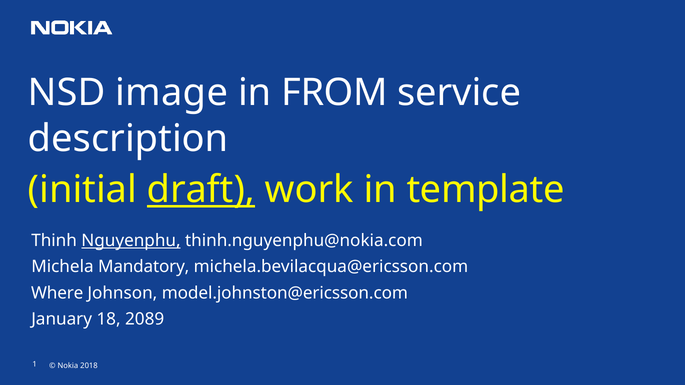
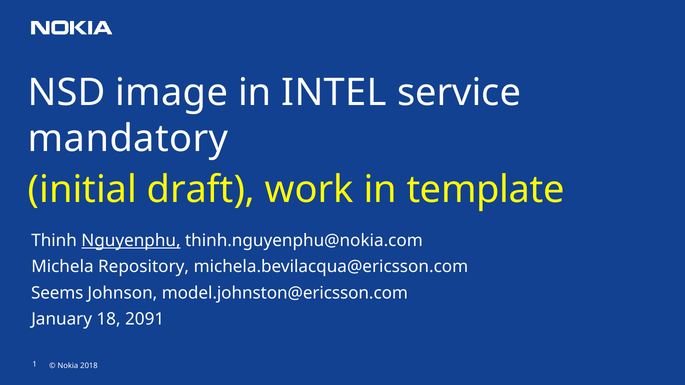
FROM: FROM -> INTEL (334, 93)
description: description -> mandatory (128, 139)
draft underline: present -> none (201, 190)
Mandatory: Mandatory -> Repository (144, 267)
Where: Where -> Seems (57, 293)
2089: 2089 -> 2091 (145, 320)
